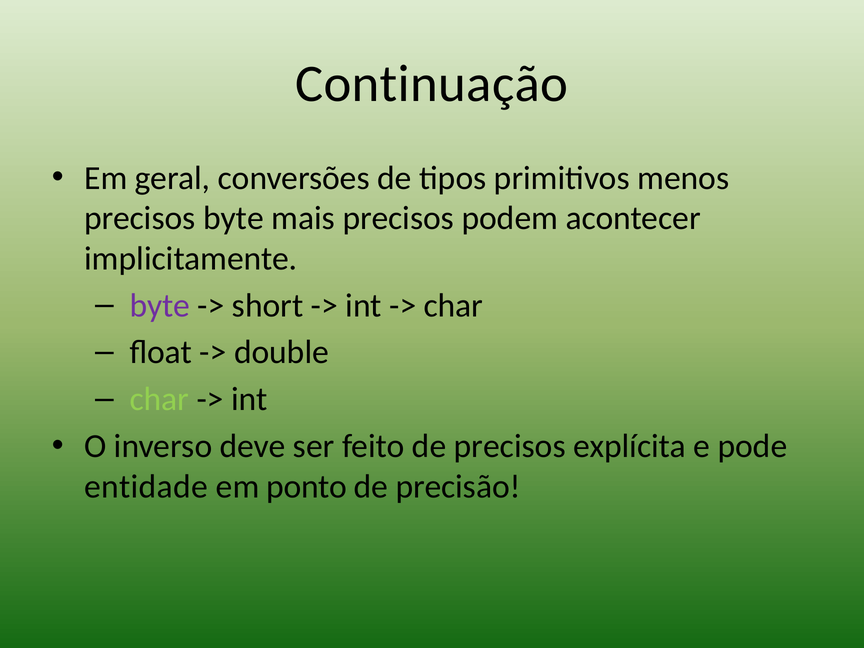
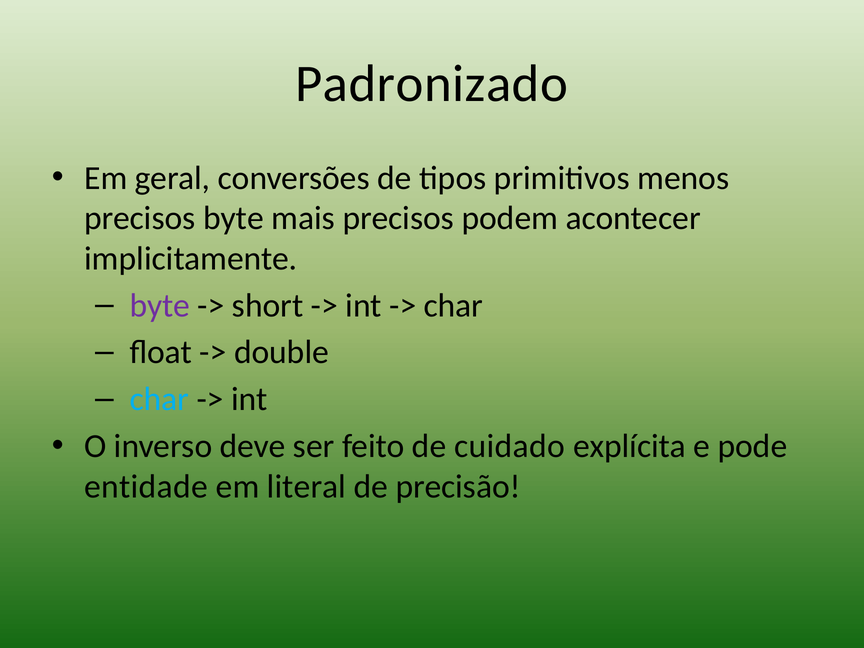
Continuação: Continuação -> Padronizado (432, 84)
char colour: light green -> light blue (159, 399)
de precisos: precisos -> cuidado (510, 446)
ponto: ponto -> literal (307, 487)
